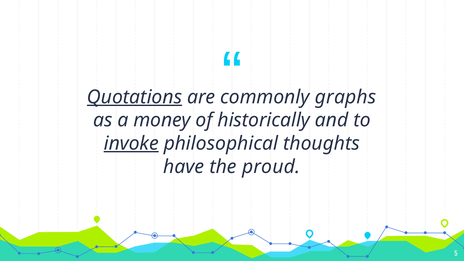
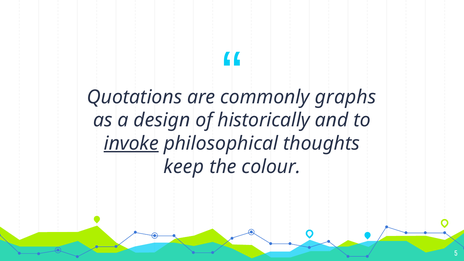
Quotations underline: present -> none (134, 97)
money: money -> design (162, 120)
have: have -> keep (184, 167)
proud: proud -> colour (271, 167)
